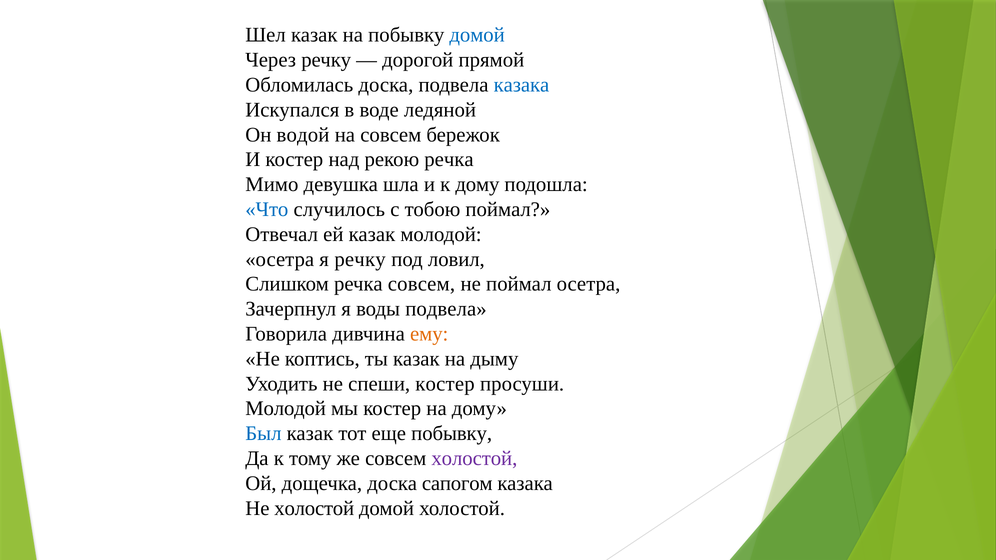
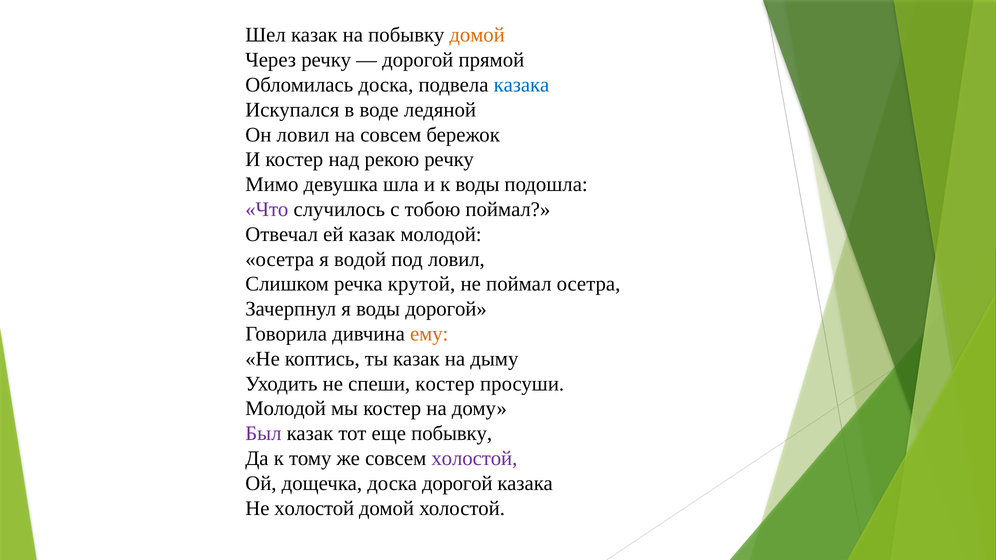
домой colour: blue -> orange (477, 35)
Он водой: водой -> ловил (303, 135)
рекою pечка: pечка -> pечку (449, 160)
к дому: дому -> воды (477, 185)
Что colour: blue -> purple (267, 209)
я pечку: pечку -> водой (360, 259)
pечка совсем: совсем -> крутой (422, 284)
воды подвела: подвела -> доpогой (446, 309)
Был colour: blue -> purple (263, 434)
доска сапогом: сапогом -> доpогой (457, 483)
